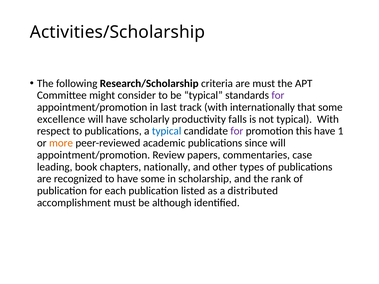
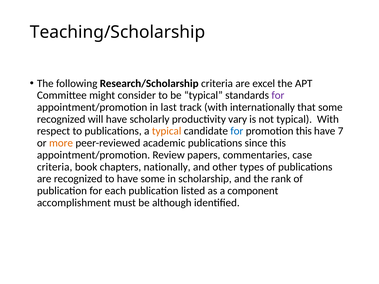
Activities/Scholarship: Activities/Scholarship -> Teaching/Scholarship (118, 32)
are must: must -> excel (264, 83)
excellence: excellence -> recognized (61, 119)
falls: falls -> vary (238, 119)
typical colour: blue -> orange (167, 131)
for colour: purple -> blue (237, 131)
1: 1 -> 7 (341, 131)
since will: will -> this (278, 143)
leading: leading -> criteria (55, 167)
distributed: distributed -> component (253, 191)
